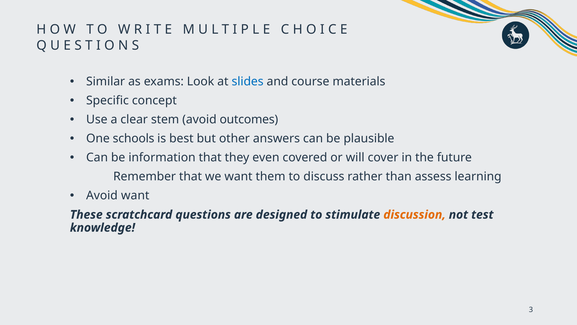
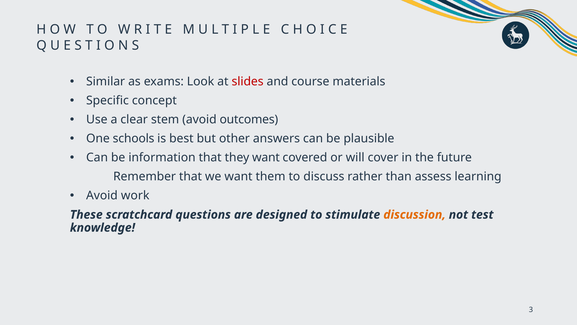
slides colour: blue -> red (248, 81)
they even: even -> want (266, 157)
Avoid want: want -> work (135, 195)
